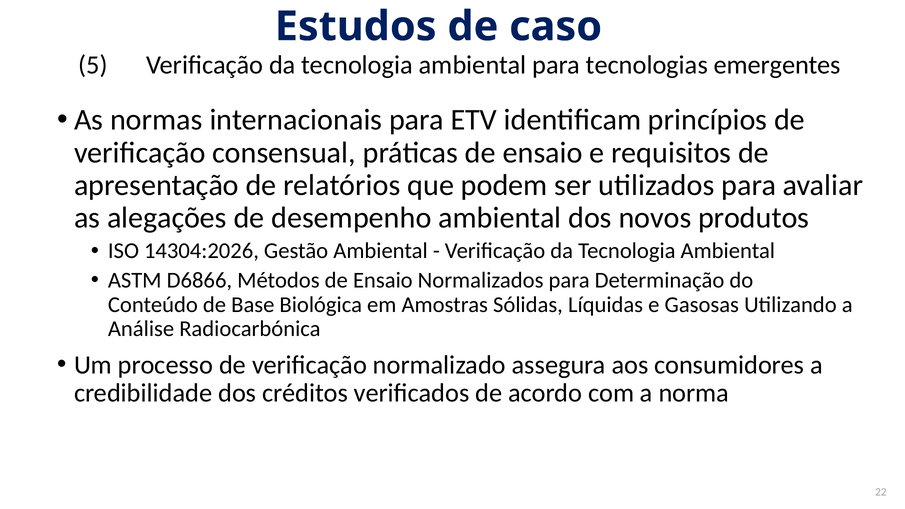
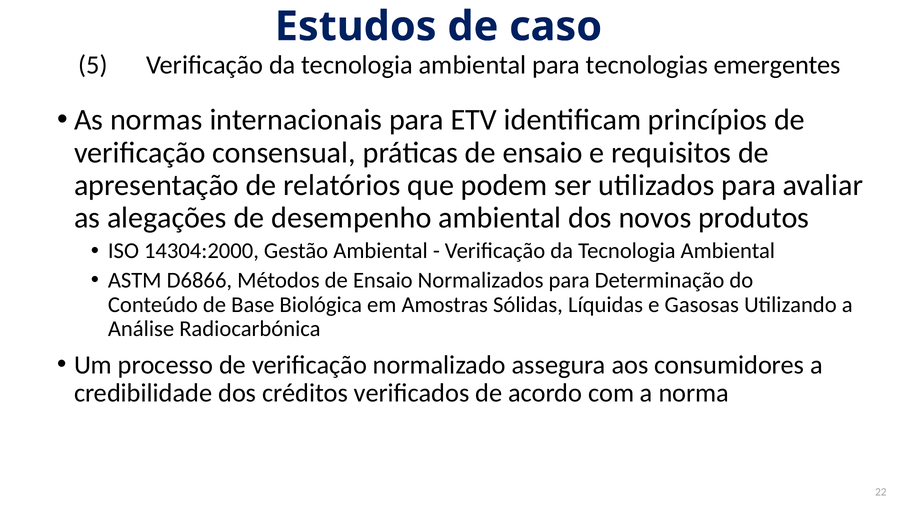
14304:2026: 14304:2026 -> 14304:2000 (201, 251)
